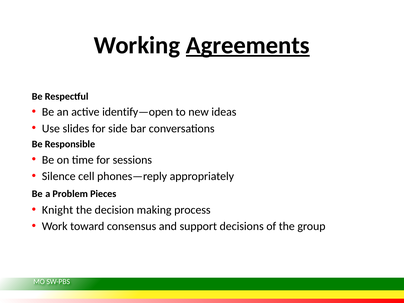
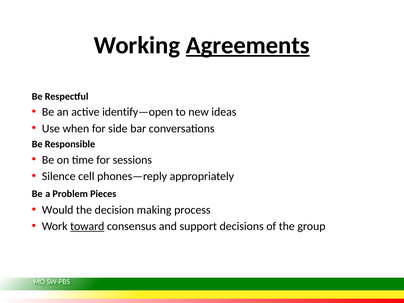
slides: slides -> when (76, 128)
Knight: Knight -> Would (58, 210)
toward underline: none -> present (87, 226)
